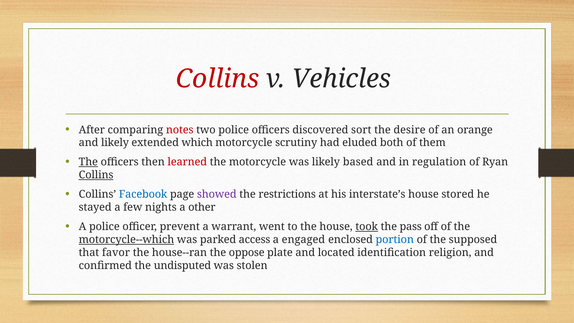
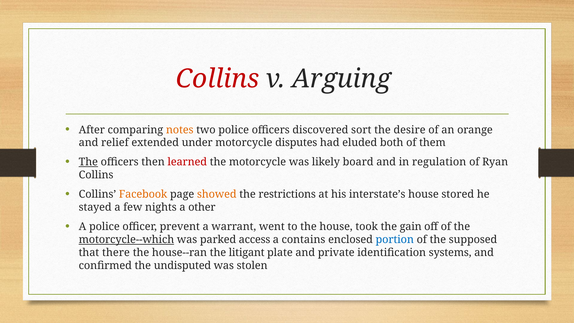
Vehicles: Vehicles -> Arguing (341, 79)
notes colour: red -> orange (180, 130)
and likely: likely -> relief (115, 143)
which: which -> under (197, 143)
scrutiny: scrutiny -> disputes (296, 143)
based: based -> board (358, 162)
Collins underline: present -> none (96, 175)
Facebook colour: blue -> orange (143, 194)
showed colour: purple -> orange (217, 194)
took underline: present -> none (367, 227)
pass: pass -> gain (411, 227)
engaged: engaged -> contains (303, 240)
favor: favor -> there (116, 252)
oppose: oppose -> litigant (247, 252)
located: located -> private (336, 252)
religion: religion -> systems (450, 252)
